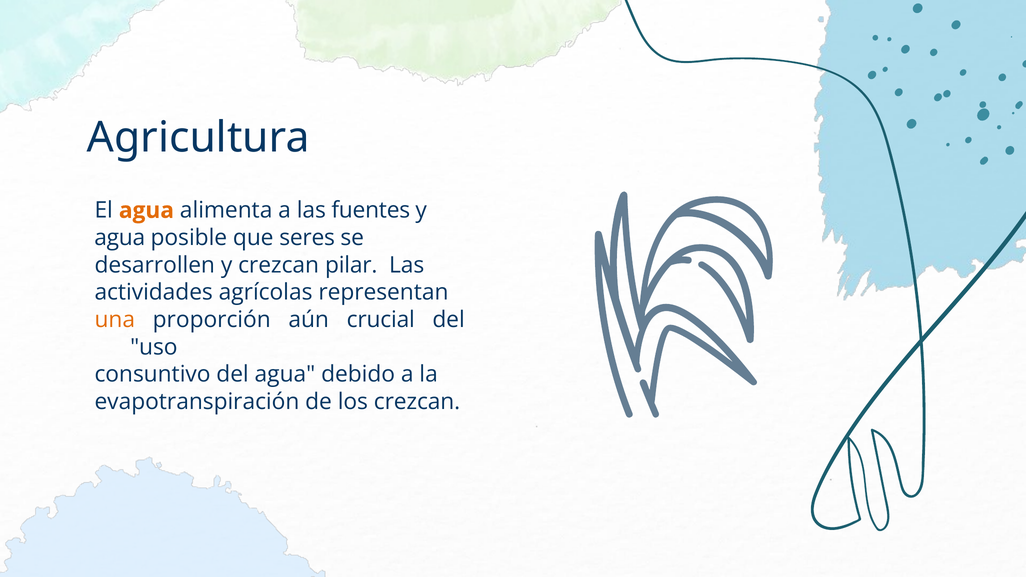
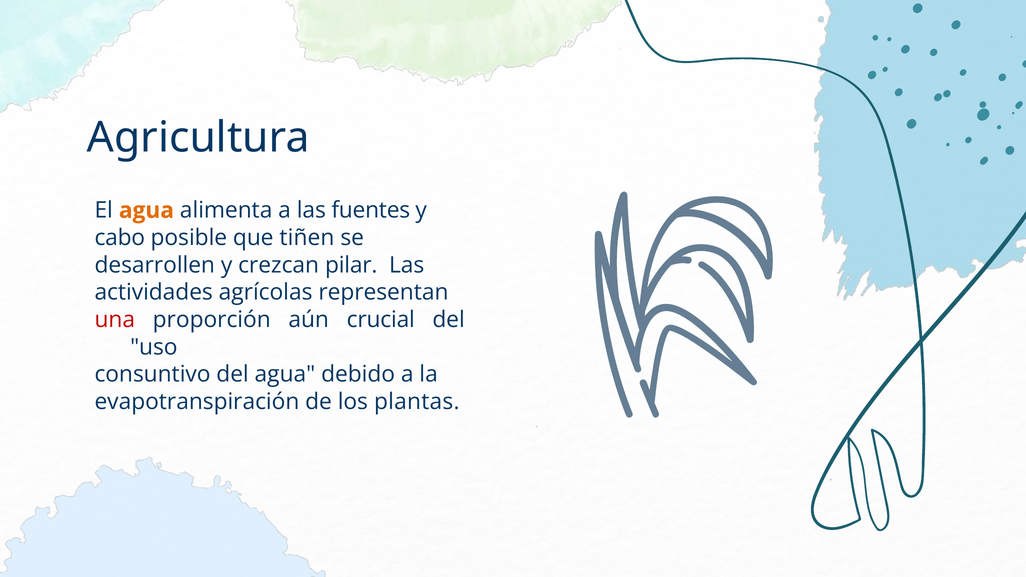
agua: agua -> cabo (120, 238)
seres: seres -> tiñen (307, 238)
una colour: orange -> red (115, 320)
los crezcan: crezcan -> plantas (417, 402)
